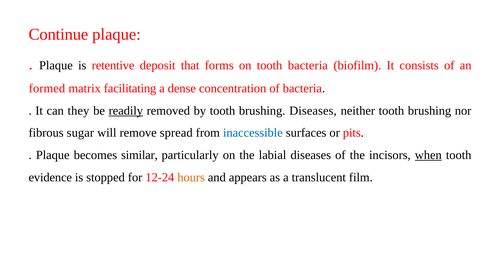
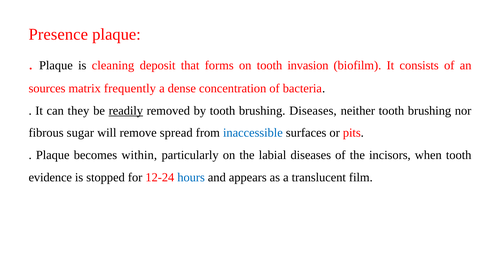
Continue: Continue -> Presence (58, 34)
retentive: retentive -> cleaning (113, 65)
tooth bacteria: bacteria -> invasion (308, 65)
formed: formed -> sources (47, 89)
facilitating: facilitating -> frequently (130, 89)
similar: similar -> within (139, 155)
when underline: present -> none (428, 155)
hours colour: orange -> blue (191, 178)
